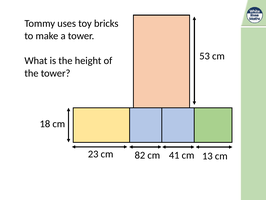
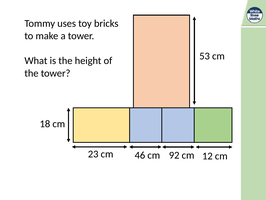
82: 82 -> 46 (140, 155)
41: 41 -> 92 (174, 155)
13: 13 -> 12 (207, 156)
